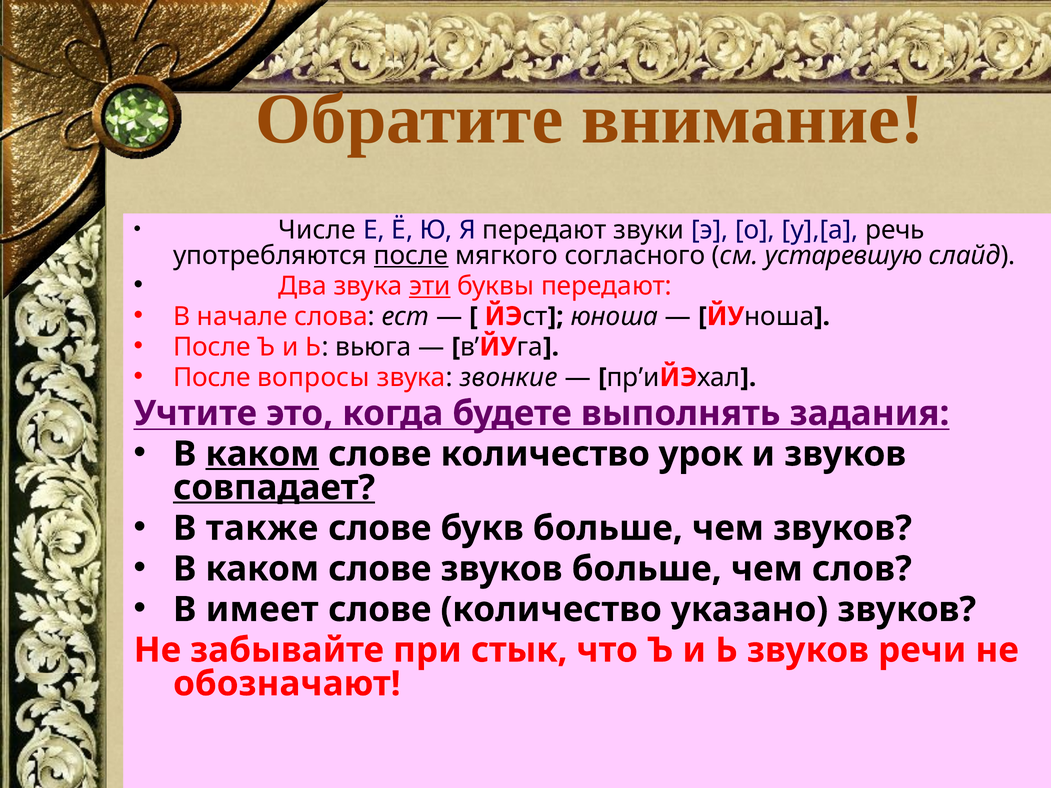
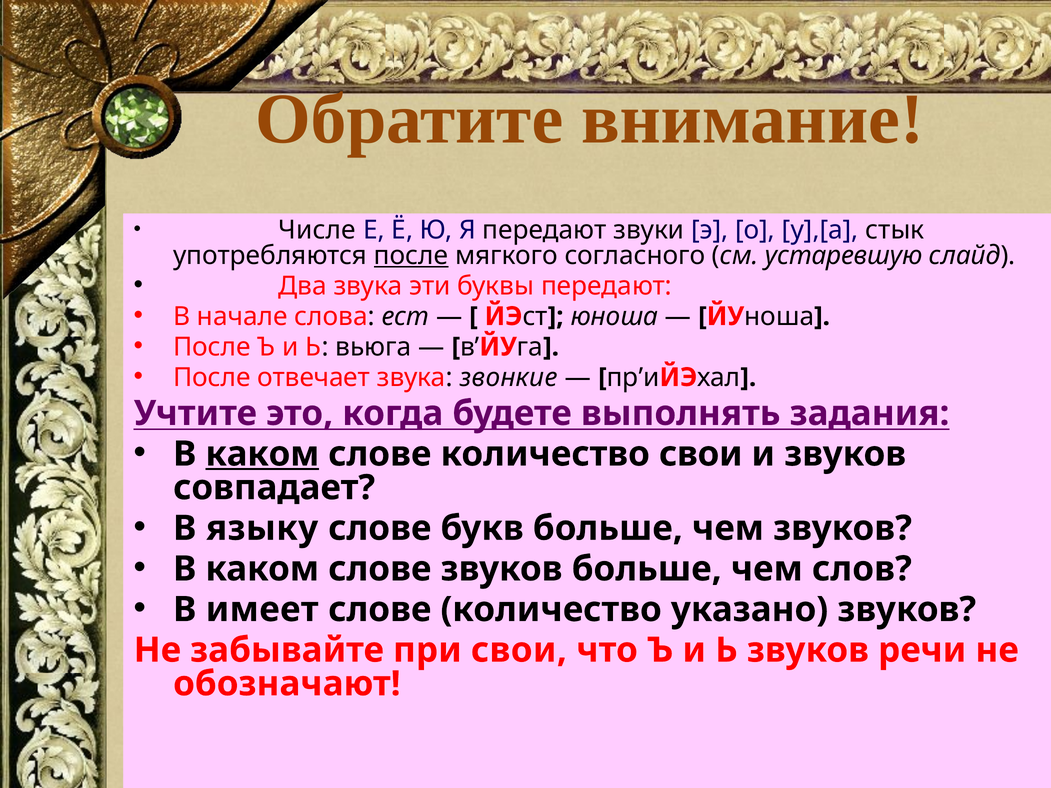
речь: речь -> стык (895, 230)
эти underline: present -> none (430, 286)
вопросы: вопросы -> отвечает (314, 377)
количество урок: урок -> свои (701, 454)
совпадает underline: present -> none (274, 488)
также: также -> языку (262, 528)
при стык: стык -> свои (519, 650)
